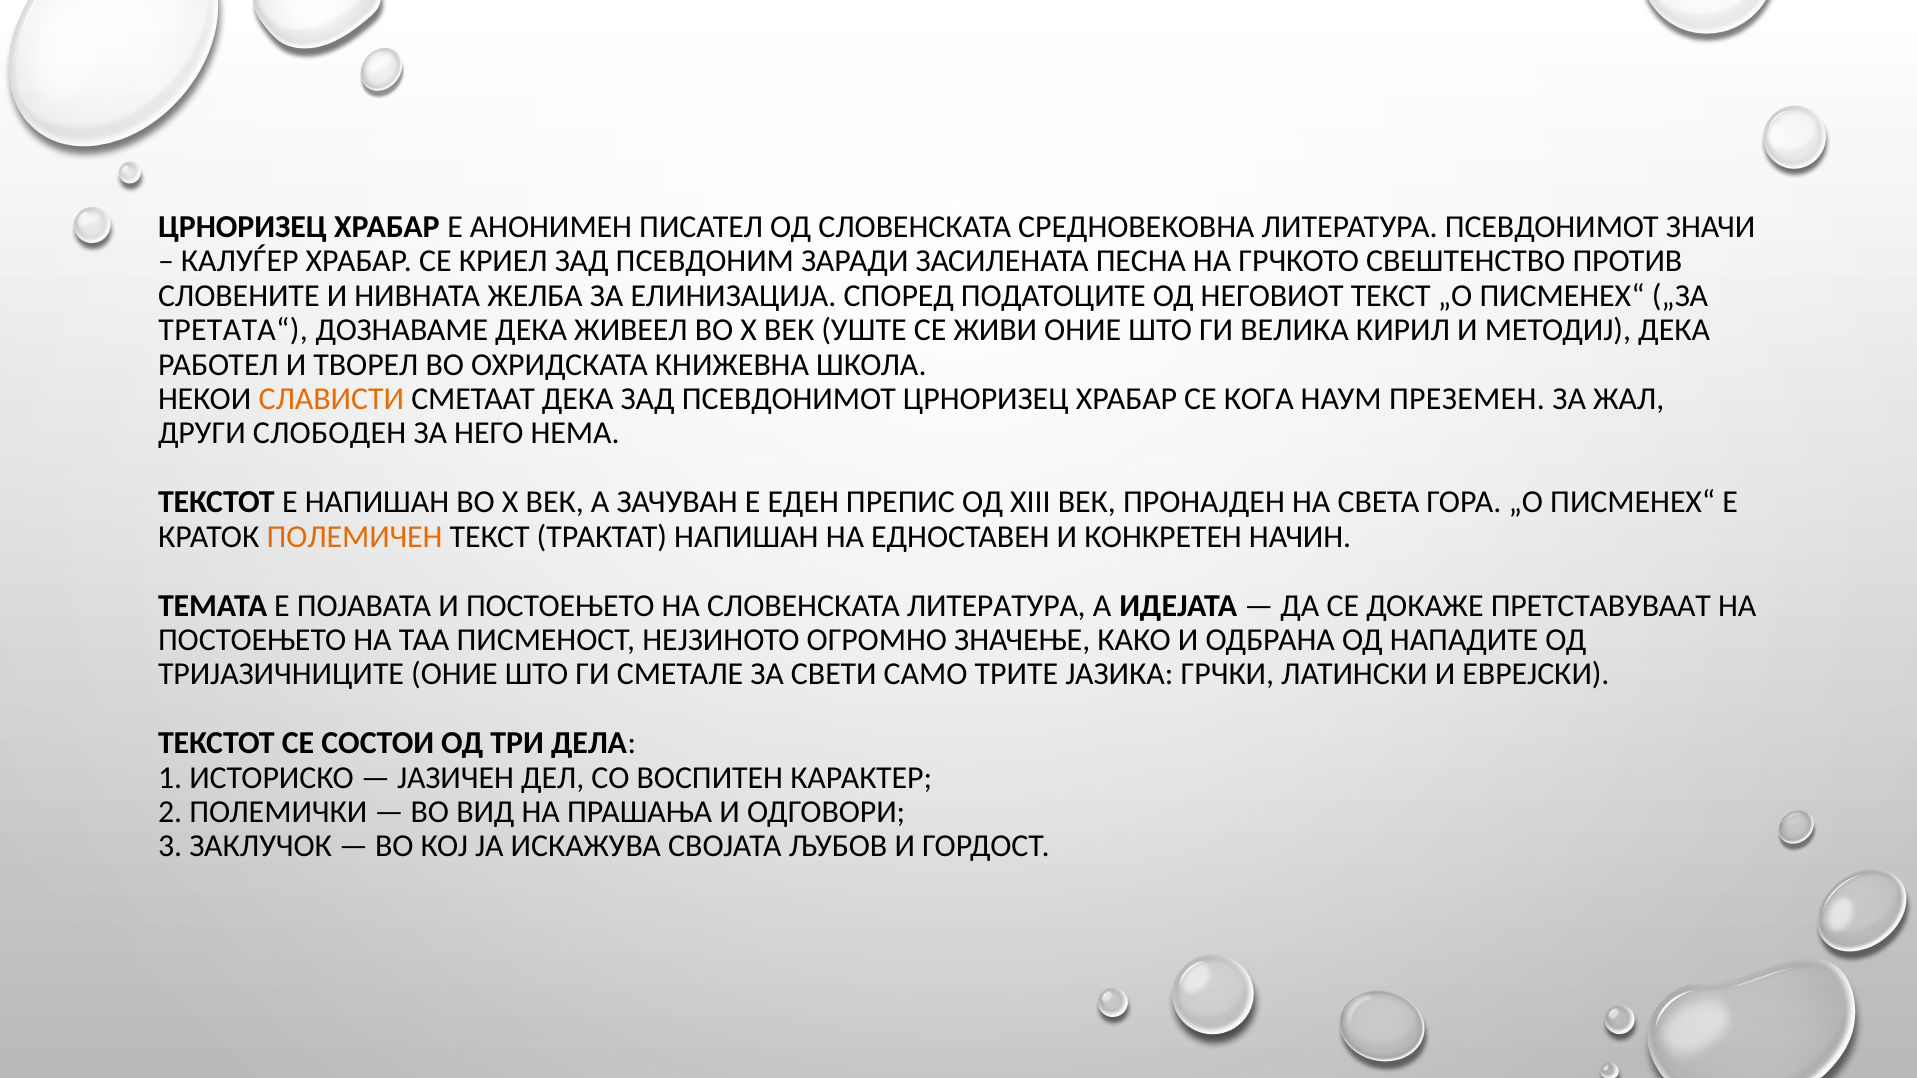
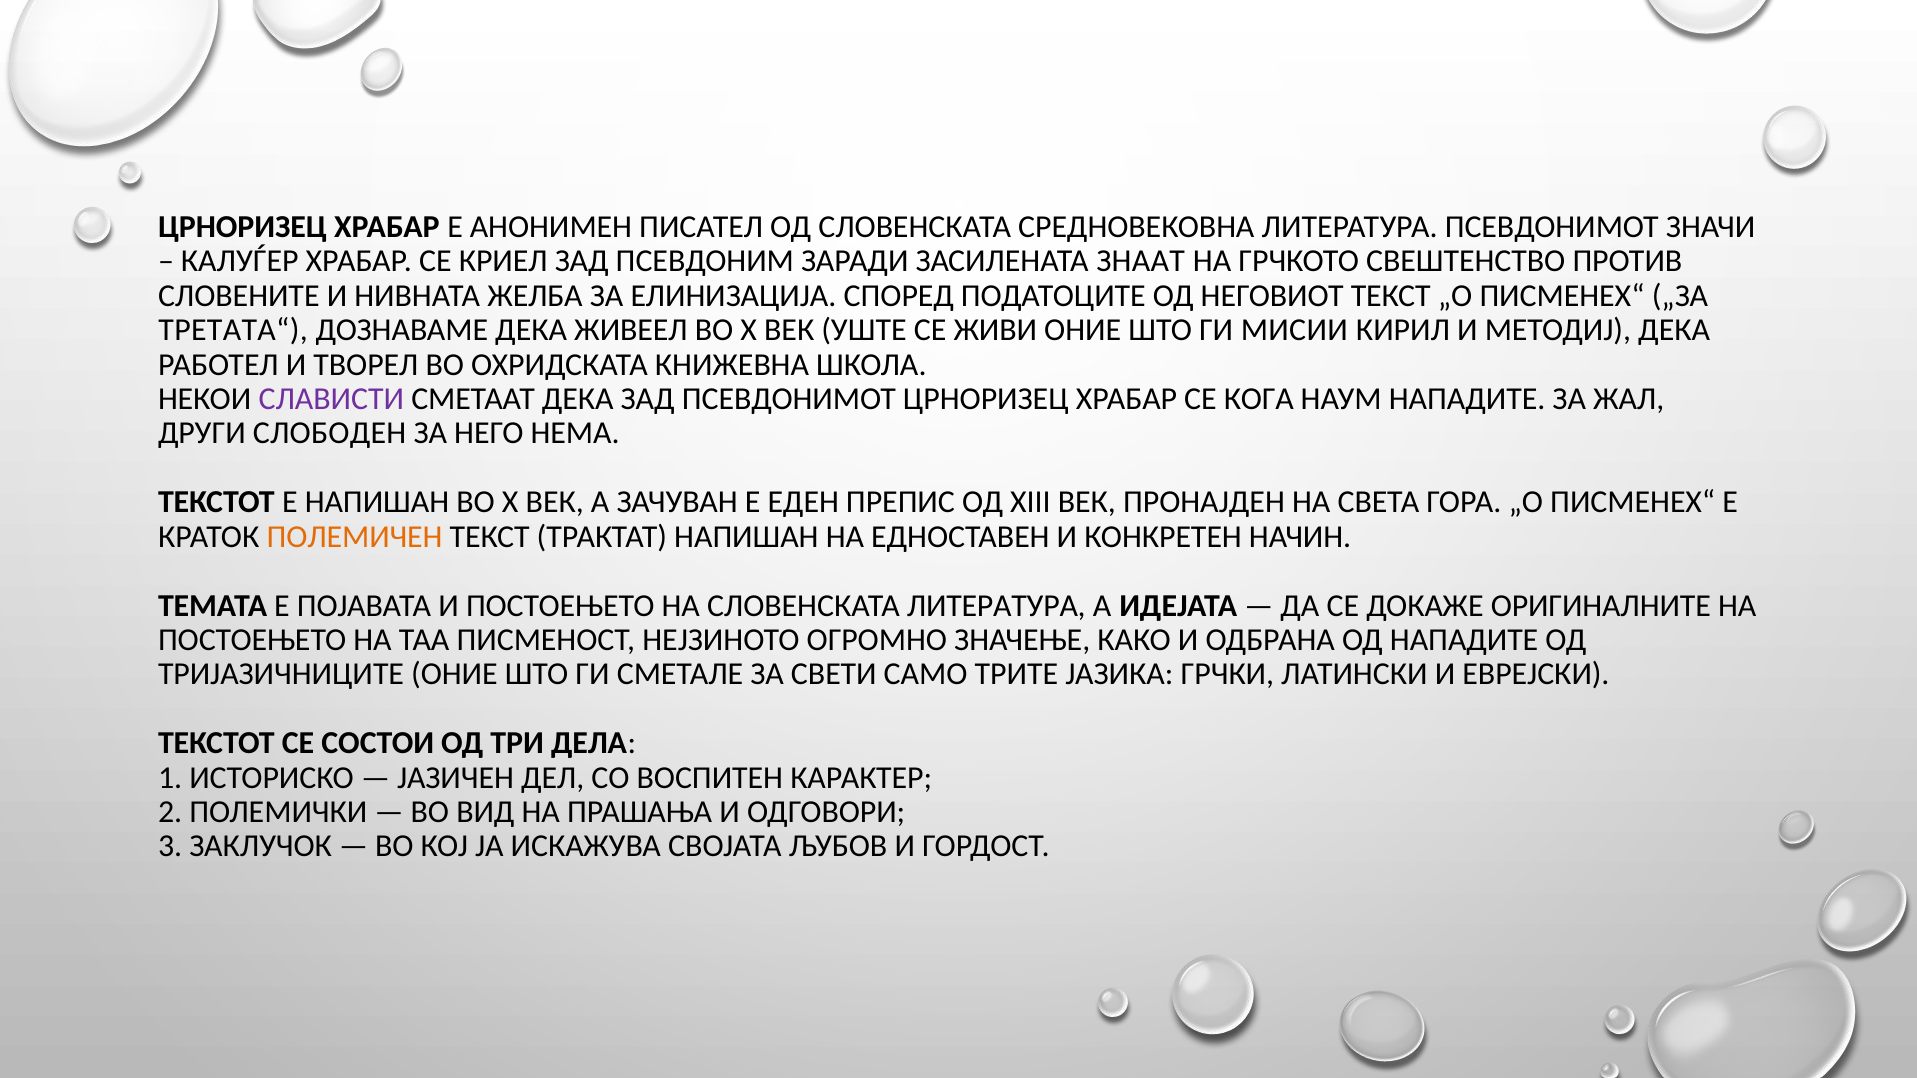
ПЕСНА: ПЕСНА -> ЗНААТ (1141, 262)
ВЕЛИКА: ВЕЛИКА -> МИСИИ (1294, 330)
СЛАВИСТИ colour: orange -> purple (331, 399)
НАУМ ПРЕЗЕМЕН: ПРЕЗЕМЕН -> НАПАДИТЕ (1467, 399)
ПРЕТСТАВУВААТ: ПРЕТСТАВУВААТ -> ОРИГИНАЛНИТЕ (1601, 606)
